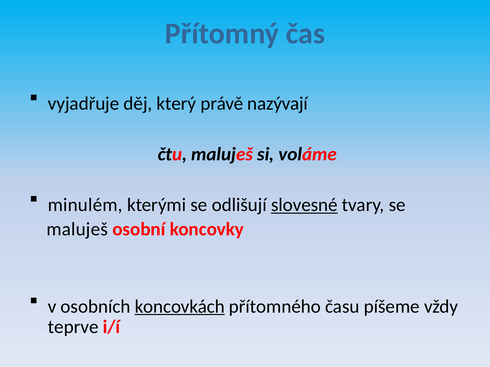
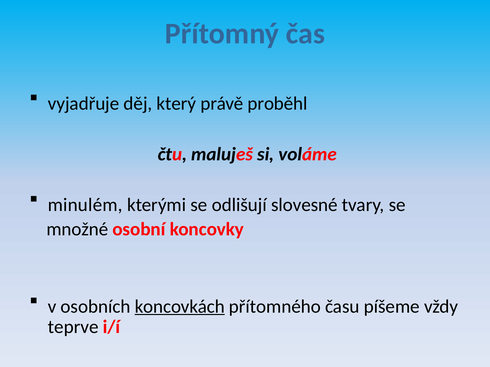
nazývají: nazývají -> proběhl (278, 104)
slovesné underline: present -> none (304, 205)
maluješ: maluješ -> množné (77, 229)
